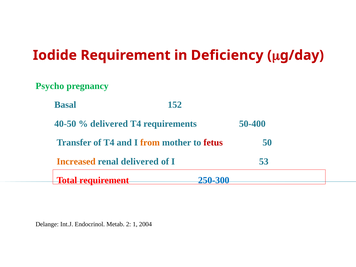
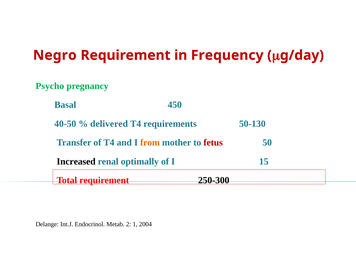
Iodide: Iodide -> Negro (55, 55)
Deficiency: Deficiency -> Frequency (227, 55)
152: 152 -> 450 (175, 105)
50-400: 50-400 -> 50-130 (252, 124)
Increased colour: orange -> black (76, 162)
renal delivered: delivered -> optimally (140, 162)
53: 53 -> 15 (264, 162)
250-300 colour: blue -> black (214, 180)
